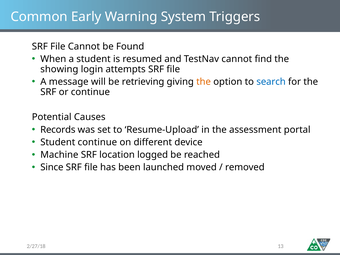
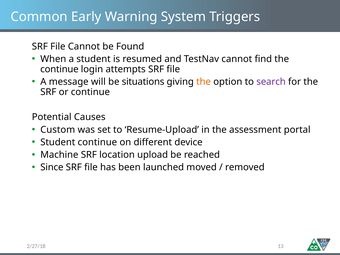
showing: showing -> continue (59, 69)
retrieving: retrieving -> situations (143, 82)
search colour: blue -> purple (271, 82)
Records: Records -> Custom (58, 130)
logged: logged -> upload (153, 155)
